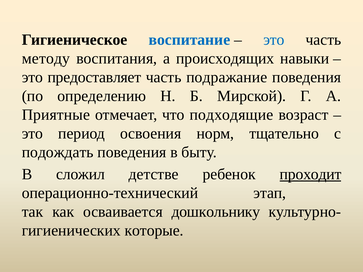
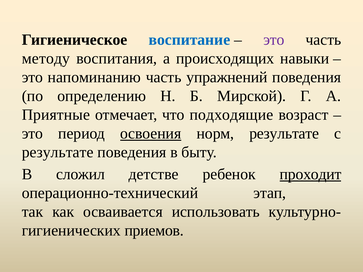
это colour: blue -> purple (274, 40)
предоставляет: предоставляет -> напоминанию (94, 77)
подражание: подражание -> упражнений (227, 77)
освоения underline: none -> present (151, 134)
норм тщательно: тщательно -> результате (284, 134)
подождать: подождать -> результате (58, 152)
дошкольнику: дошкольнику -> использовать (216, 212)
которые: которые -> приемов (154, 231)
